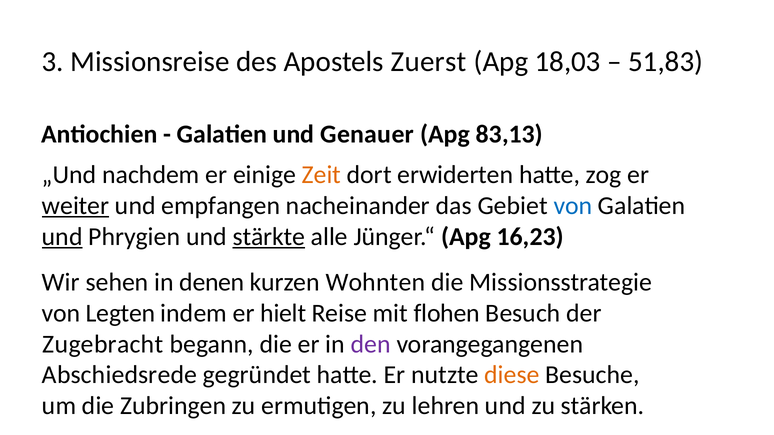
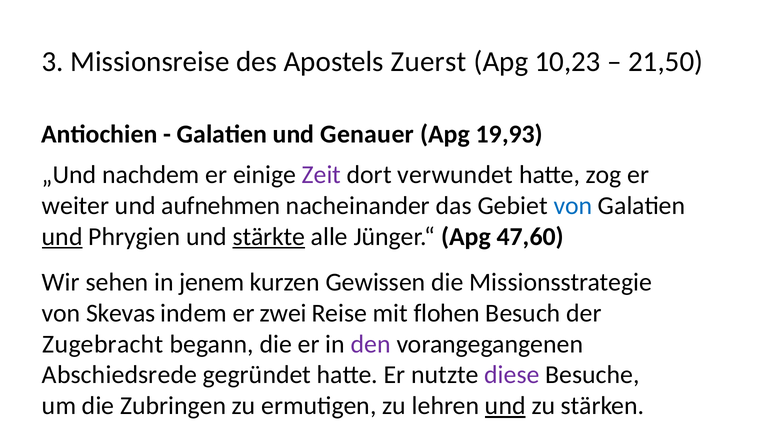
18,03: 18,03 -> 10,23 (568, 62)
51,83: 51,83 -> 21,50 (666, 62)
83,13: 83,13 -> 19,93 (509, 134)
Zeit colour: orange -> purple (322, 175)
erwiderten: erwiderten -> verwundet (455, 175)
weiter underline: present -> none (76, 206)
empfangen: empfangen -> aufnehmen (221, 206)
16,23: 16,23 -> 47,60 (530, 237)
denen: denen -> jenem (212, 282)
Wohnten: Wohnten -> Gewissen (375, 282)
Legten: Legten -> Skevas (121, 313)
hielt: hielt -> zwei (283, 313)
diese colour: orange -> purple (512, 375)
und underline: none -> present (505, 406)
